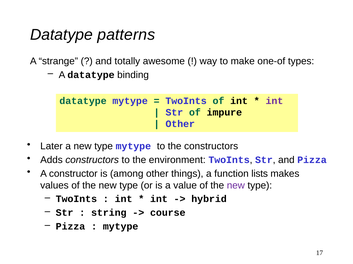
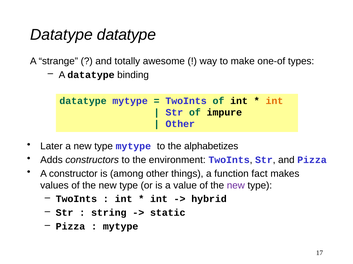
Datatype patterns: patterns -> datatype (126, 35)
int colour: purple -> orange (274, 101)
the constructors: constructors -> alphabetizes (211, 147)
lists: lists -> fact (260, 174)
course: course -> static (168, 213)
